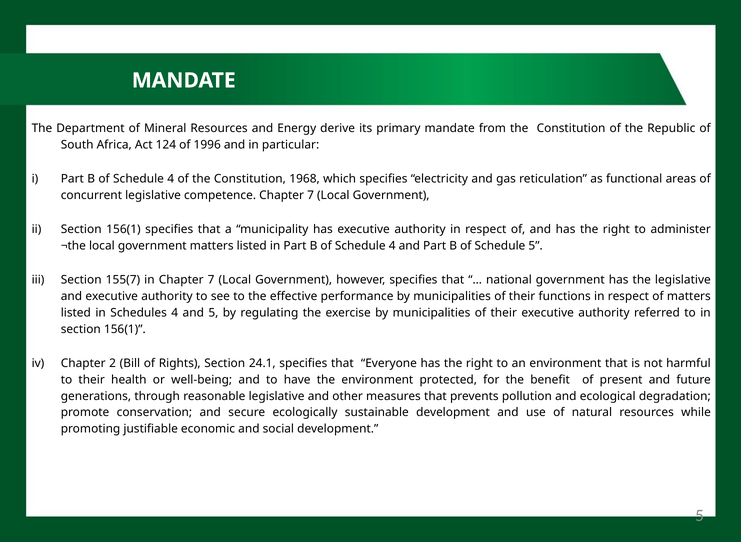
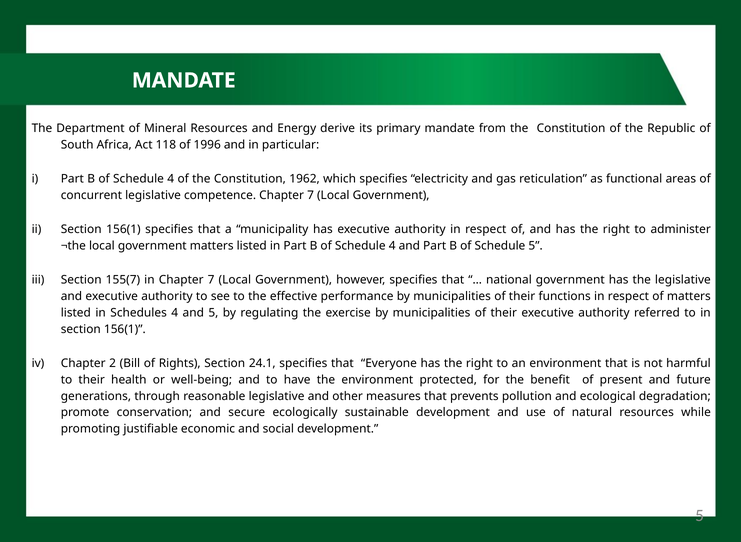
124: 124 -> 118 (166, 145)
1968: 1968 -> 1962 (305, 179)
